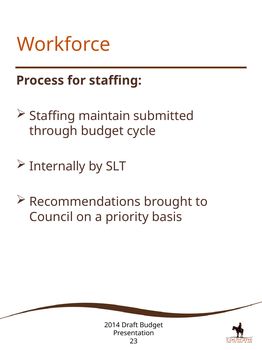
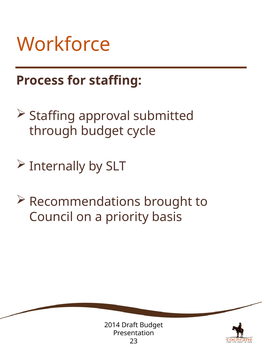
maintain: maintain -> approval (104, 116)
